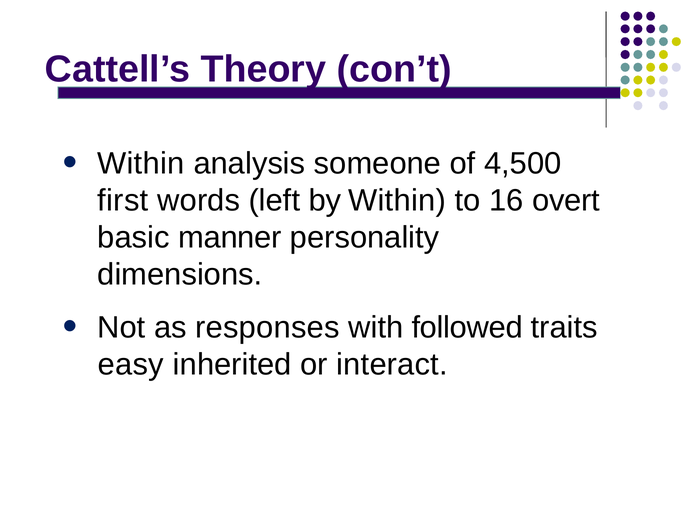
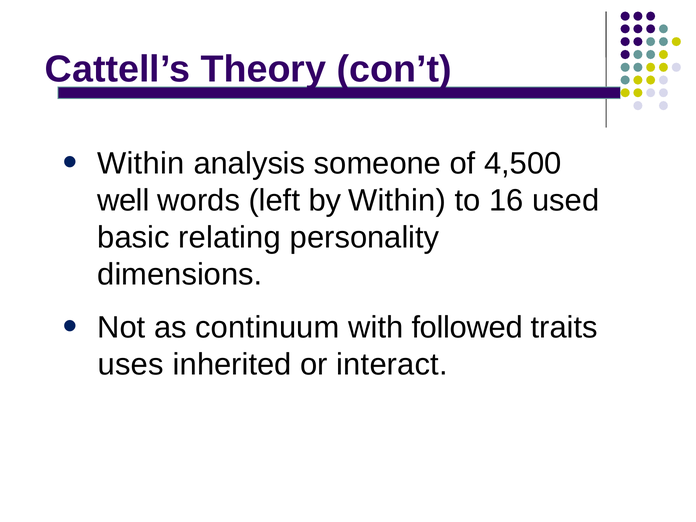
first: first -> well (123, 200)
overt: overt -> used (566, 200)
manner: manner -> relating (230, 238)
responses: responses -> continuum (267, 327)
easy: easy -> uses (131, 364)
